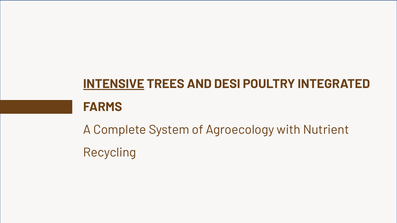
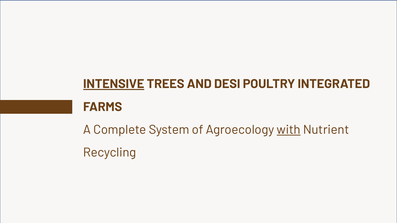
with underline: none -> present (289, 130)
